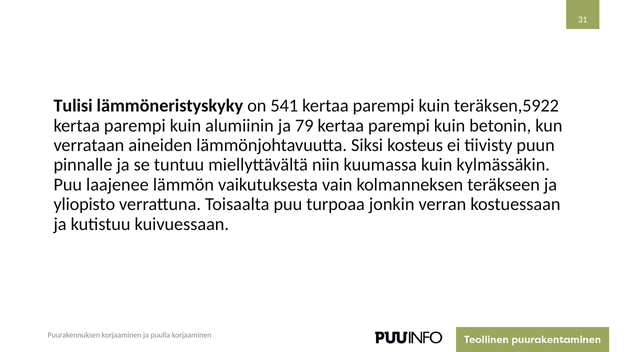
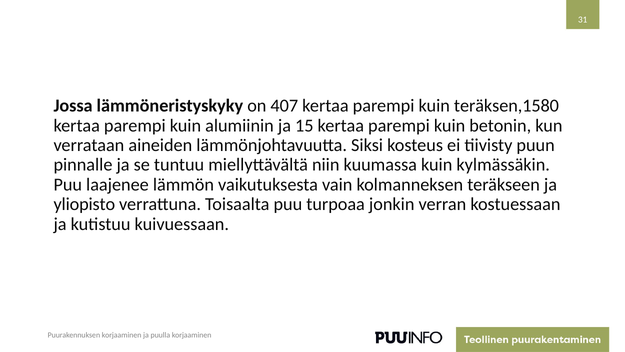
Tulisi: Tulisi -> Jossa (73, 106)
541: 541 -> 407 (284, 106)
teräksen,5922: teräksen,5922 -> teräksen,1580 (506, 106)
79: 79 -> 15 (304, 125)
